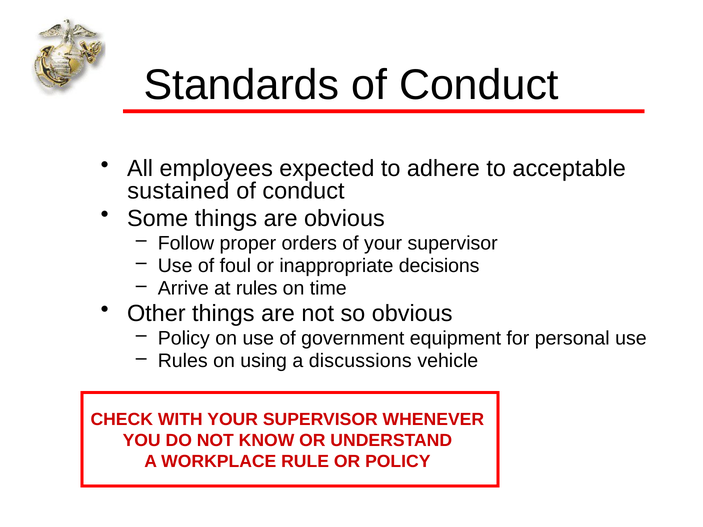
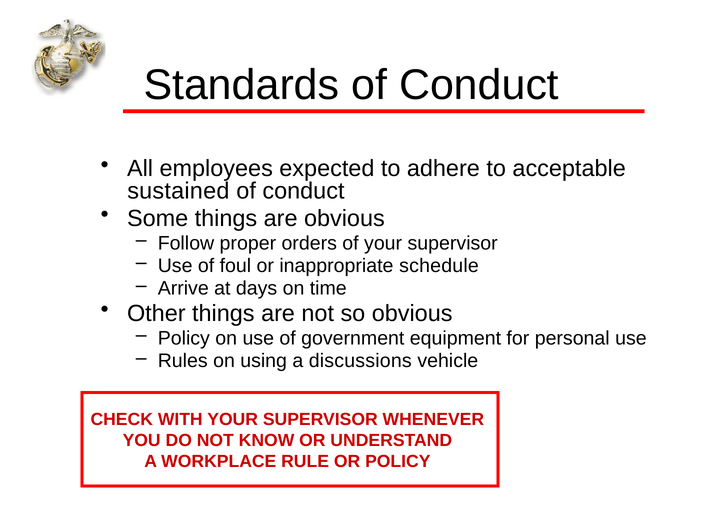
decisions: decisions -> schedule (439, 266)
at rules: rules -> days (257, 289)
